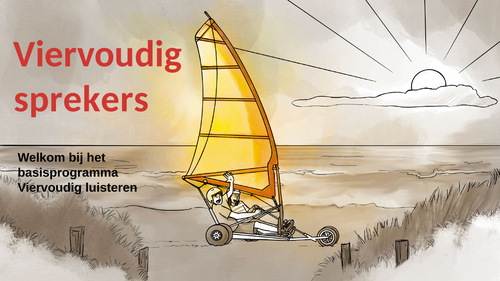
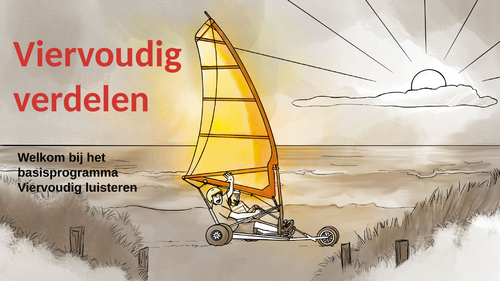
sprekers: sprekers -> verdelen (81, 99)
